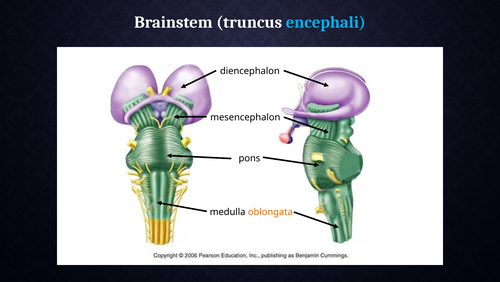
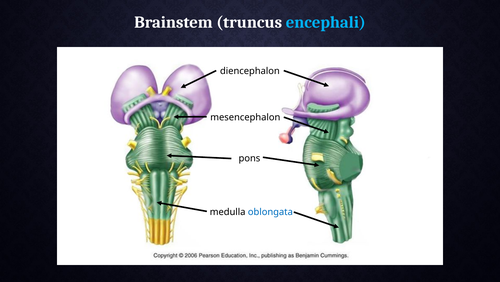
oblongata colour: orange -> blue (270, 211)
